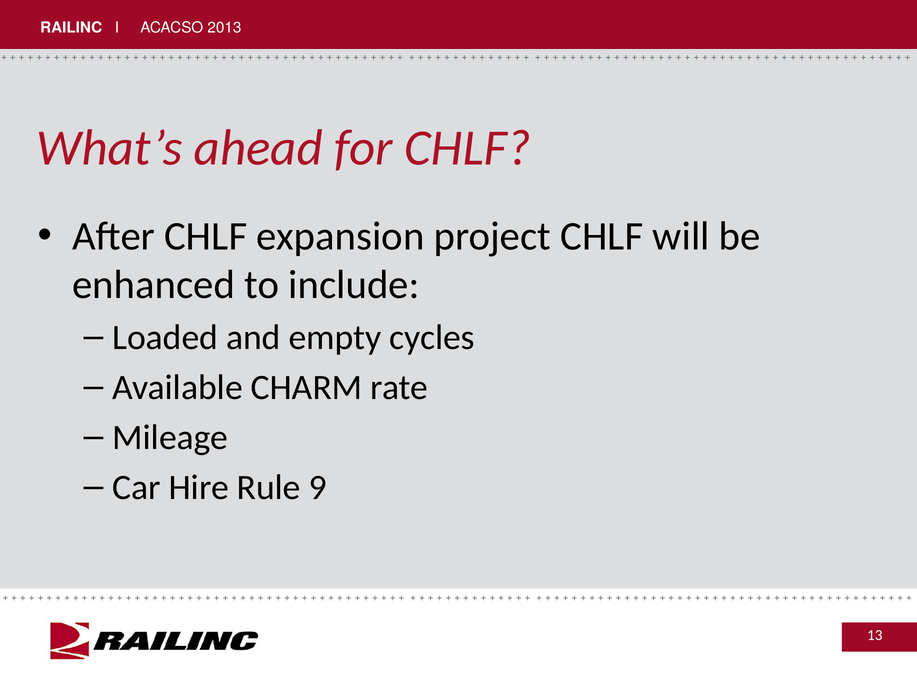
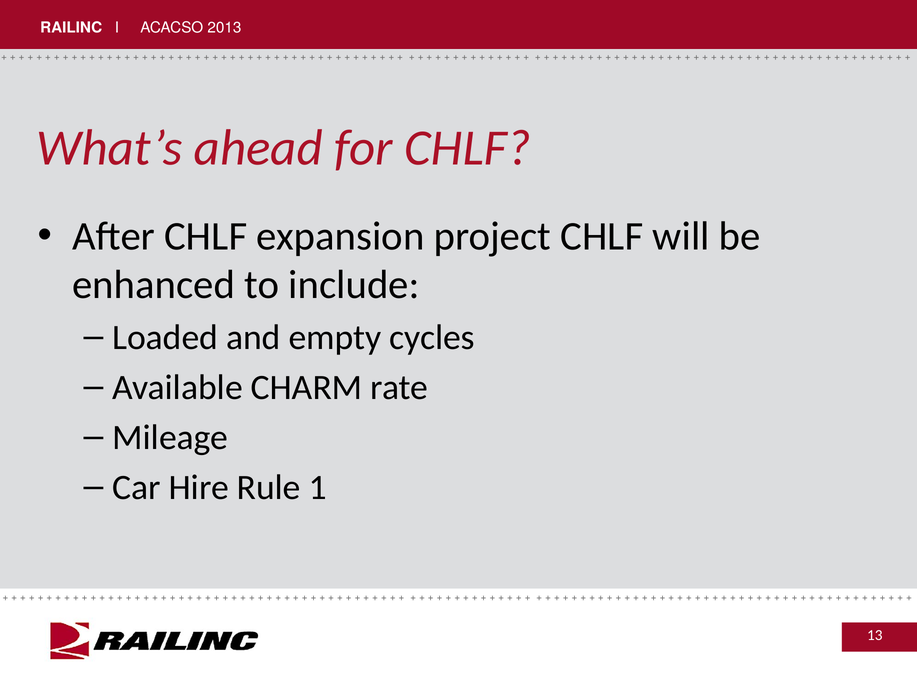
9: 9 -> 1 (318, 488)
